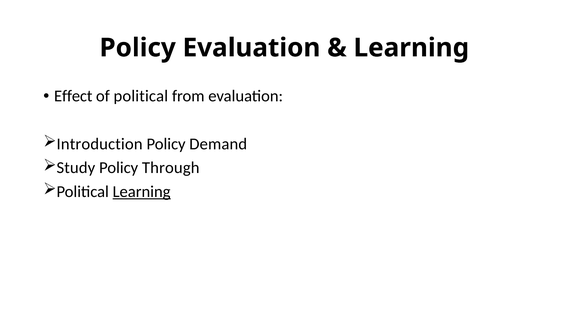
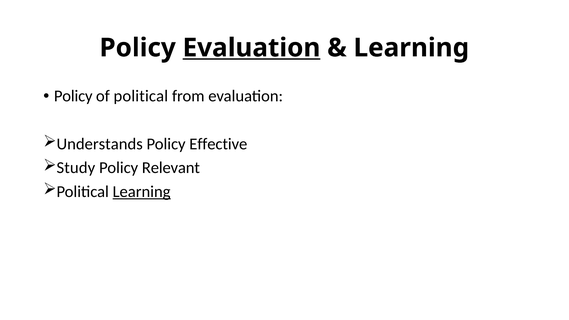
Evaluation underline: none -> present (251, 48)
Effect: Effect -> Policy (73, 96)
Introduction: Introduction -> Understands (100, 144)
Demand: Demand -> Effective (218, 144)
Through: Through -> Relevant (171, 168)
